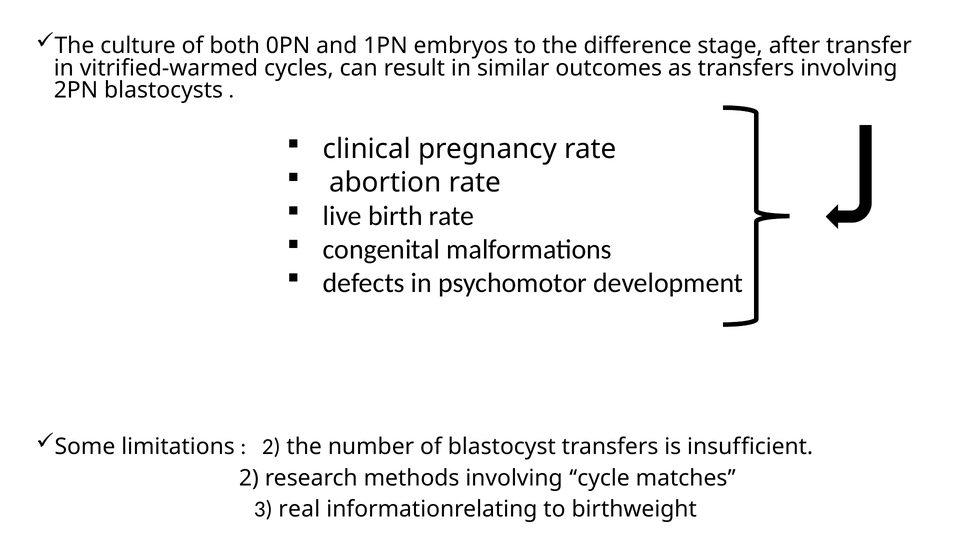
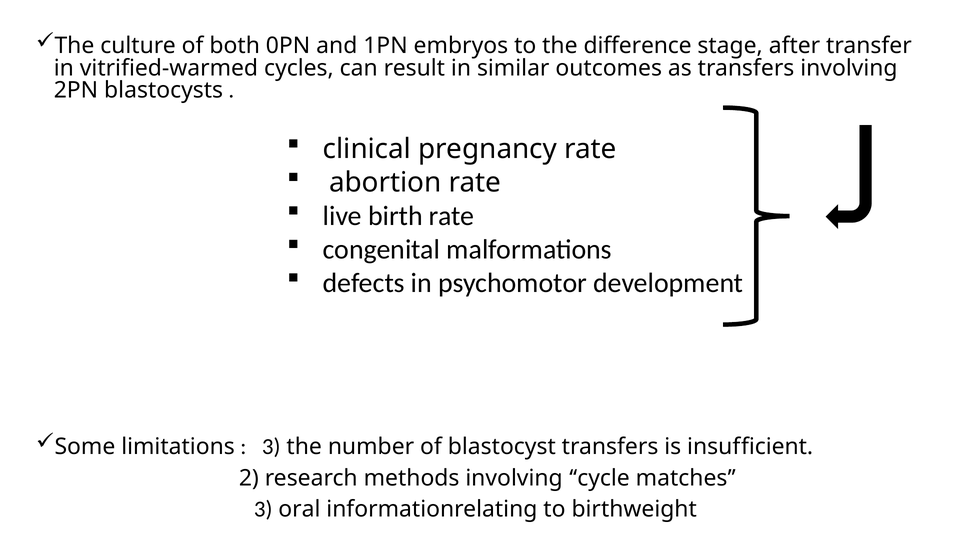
2: 2 -> 3 (271, 447)
real: real -> oral (299, 510)
